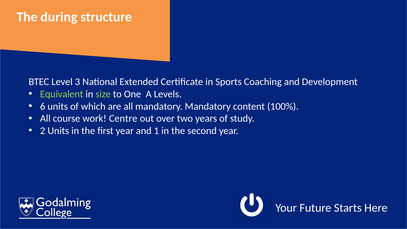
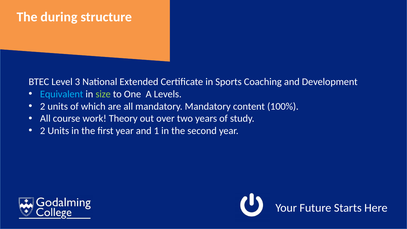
Equivalent colour: light green -> light blue (62, 94)
6: 6 -> 2 (43, 106)
Centre: Centre -> Theory (123, 119)
